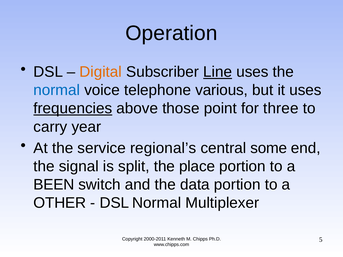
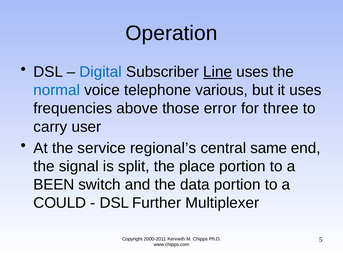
Digital colour: orange -> blue (101, 72)
frequencies underline: present -> none (73, 109)
point: point -> error (220, 109)
year: year -> user (86, 127)
some: some -> same (269, 148)
OTHER: OTHER -> COULD (60, 203)
DSL Normal: Normal -> Further (157, 203)
